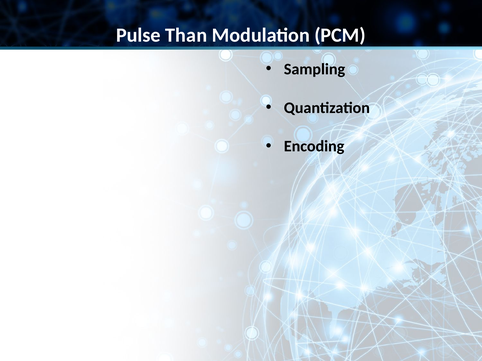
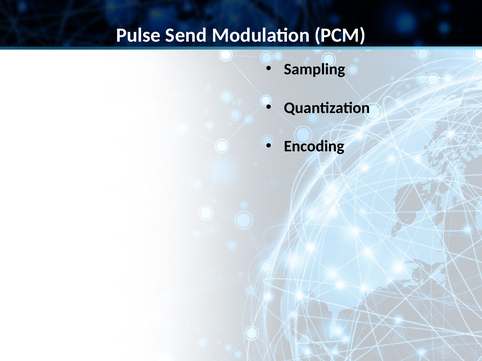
Than: Than -> Send (186, 35)
